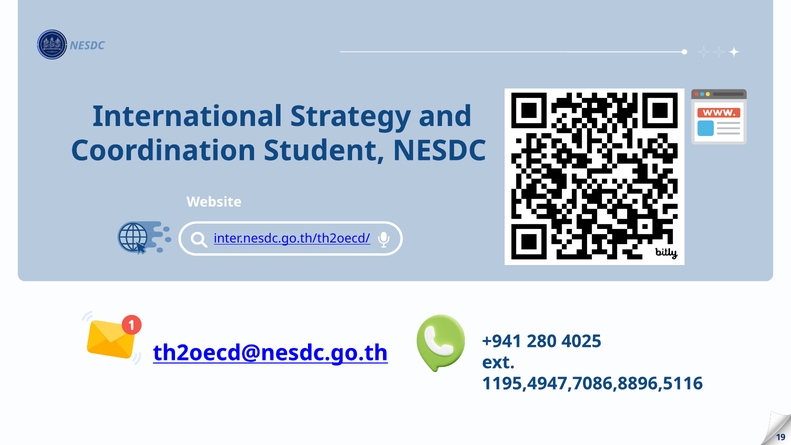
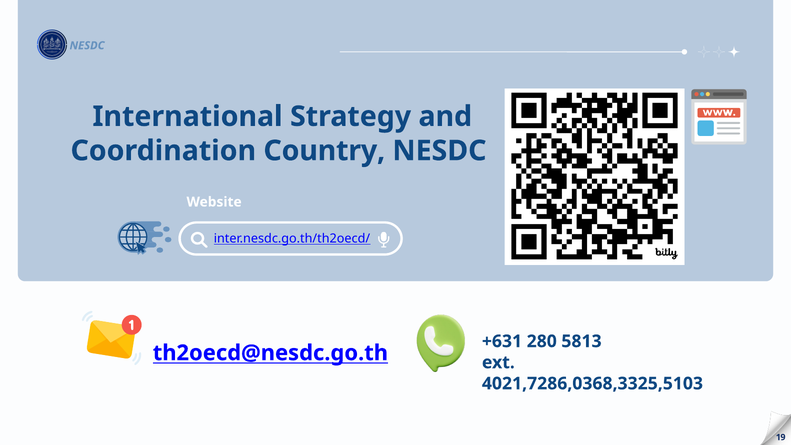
Coordination Student: Student -> Country (324, 151)
+941: +941 -> +631 (502, 341)
4025: 4025 -> 5813 (582, 341)
1195,4947,7086,8896,5116: 1195,4947,7086,8896,5116 -> 4021,7286,0368,3325,5103 (592, 384)
